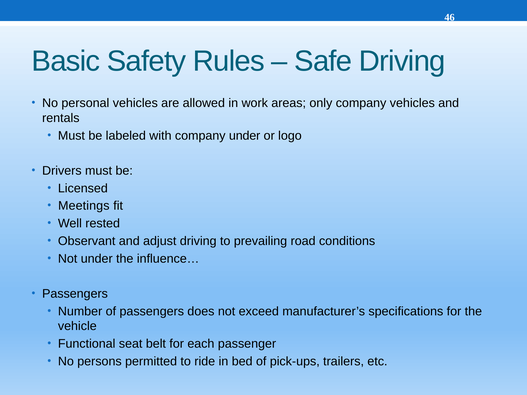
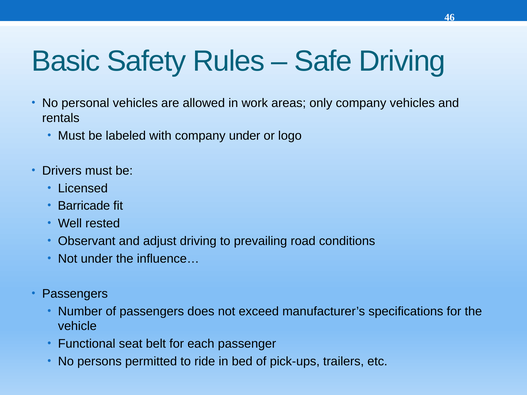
Meetings: Meetings -> Barricade (84, 206)
